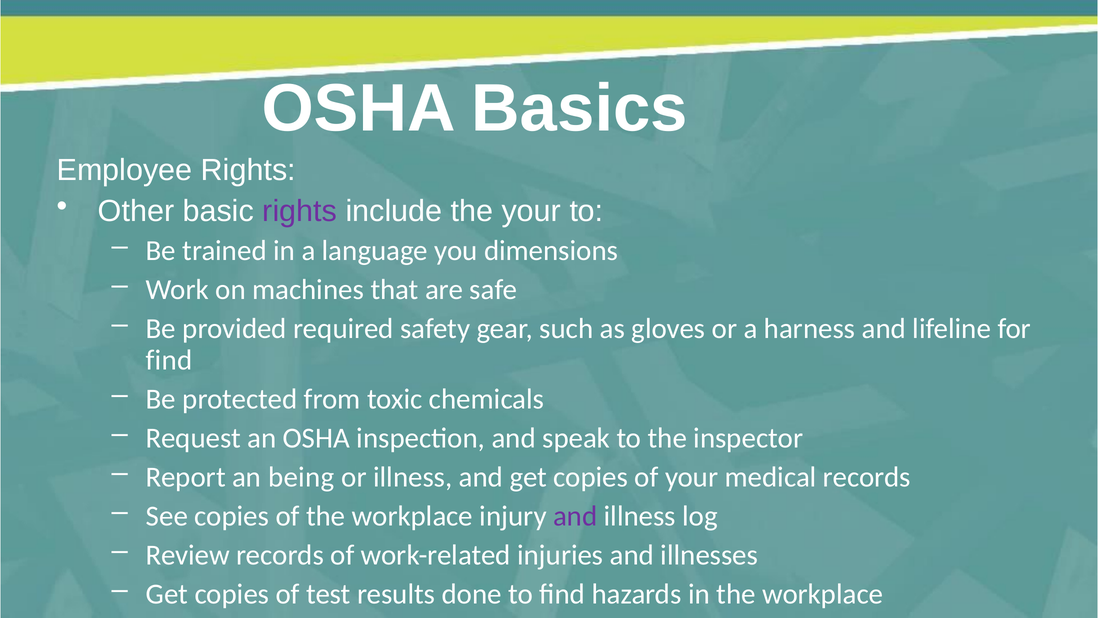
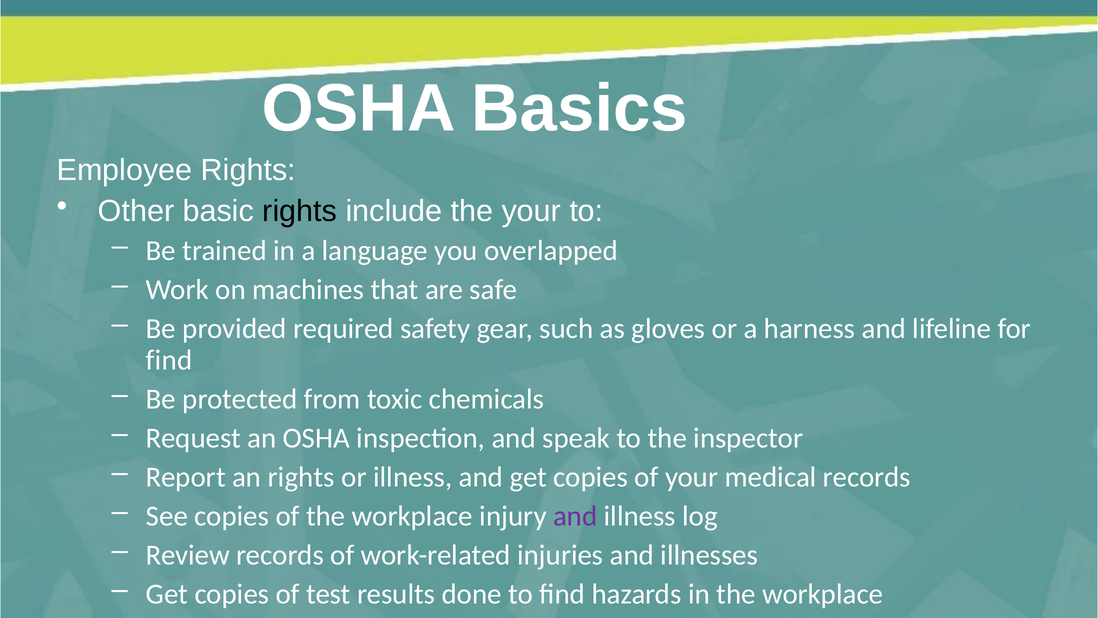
rights colour: purple -> black (300, 211)
dimensions: dimensions -> overlapped (551, 251)
an being: being -> rights (301, 477)
